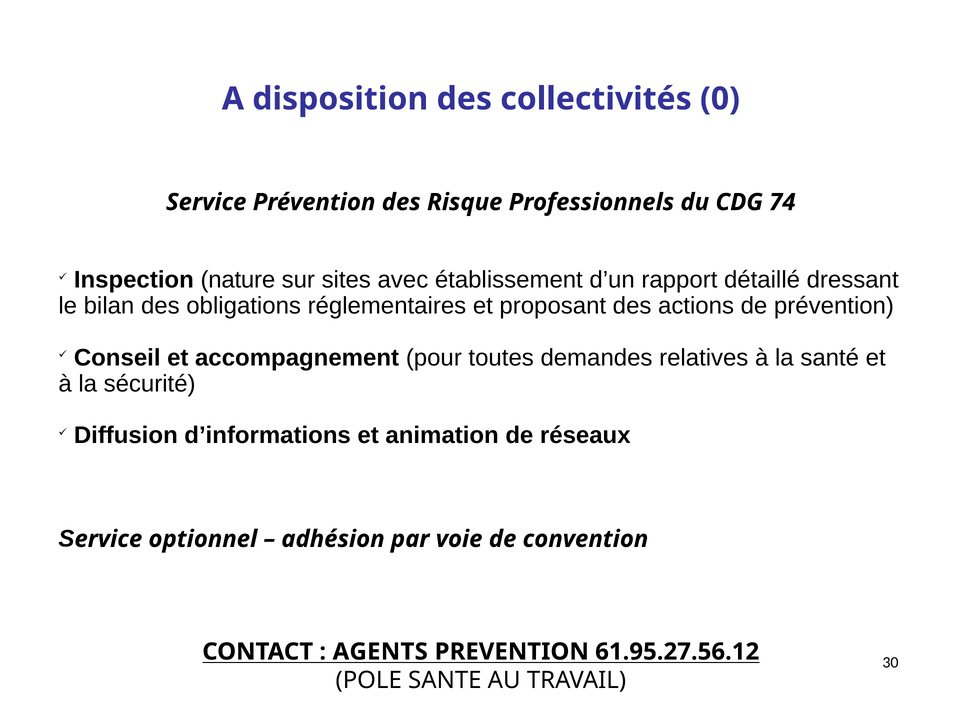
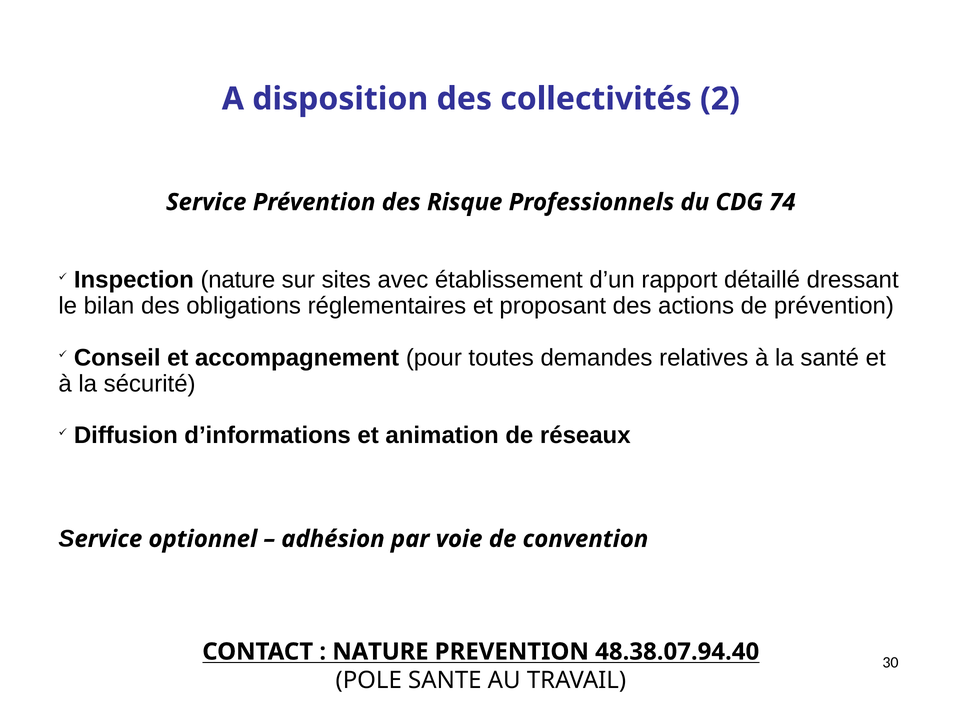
0: 0 -> 2 (720, 99)
AGENTS: AGENTS -> NATURE (380, 652)
61.95.27.56.12: 61.95.27.56.12 -> 48.38.07.94.40 (677, 652)
